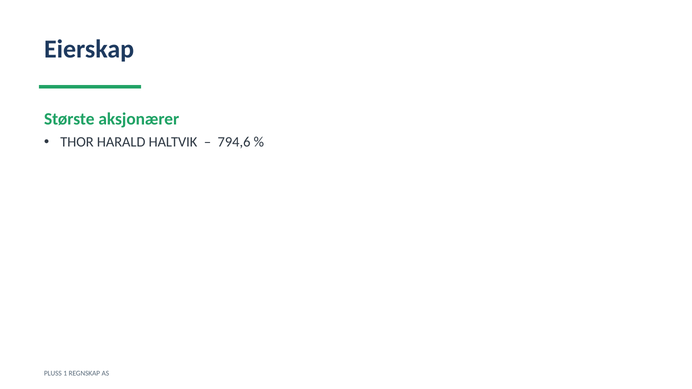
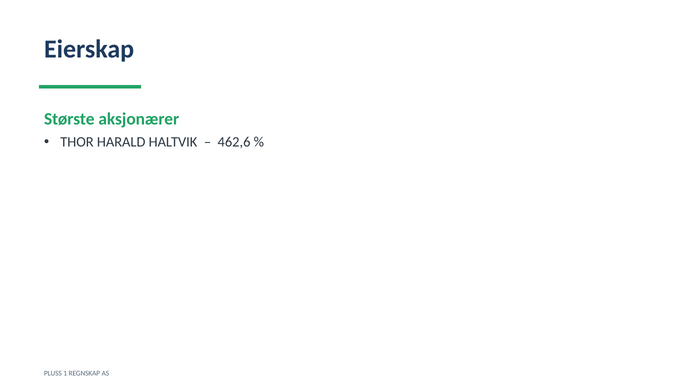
794,6: 794,6 -> 462,6 (234, 142)
